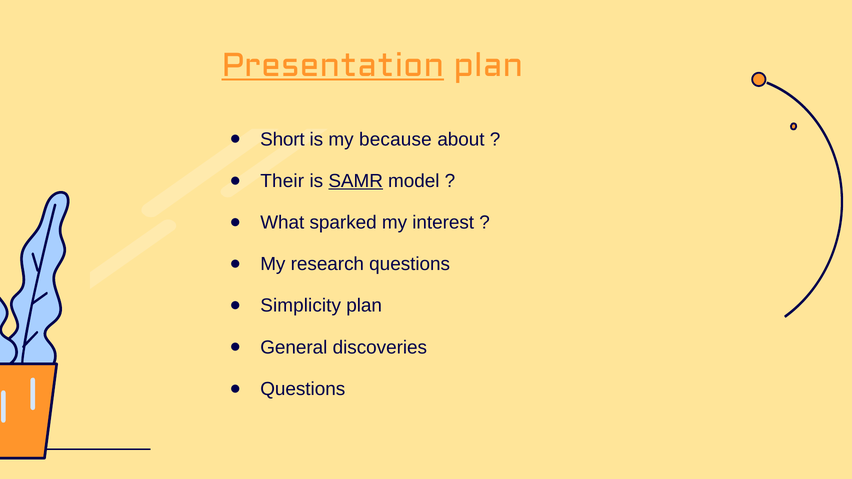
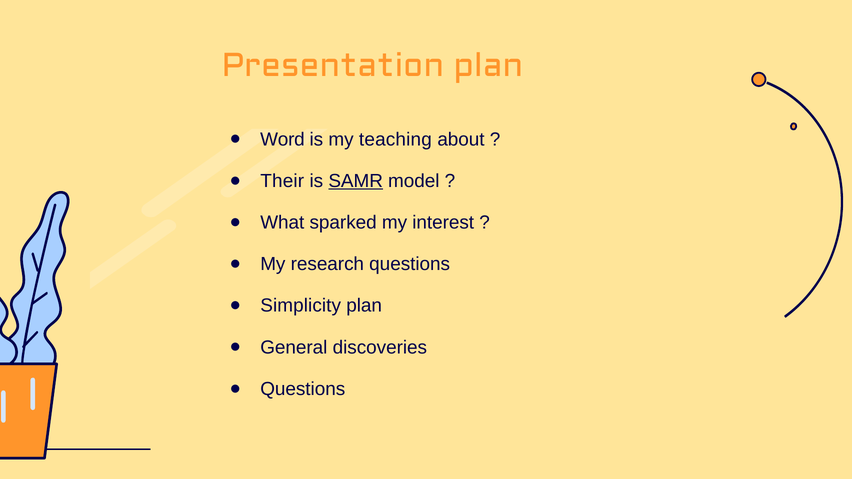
Presentation underline: present -> none (333, 65)
Short: Short -> Word (282, 139)
because: because -> teaching (395, 139)
